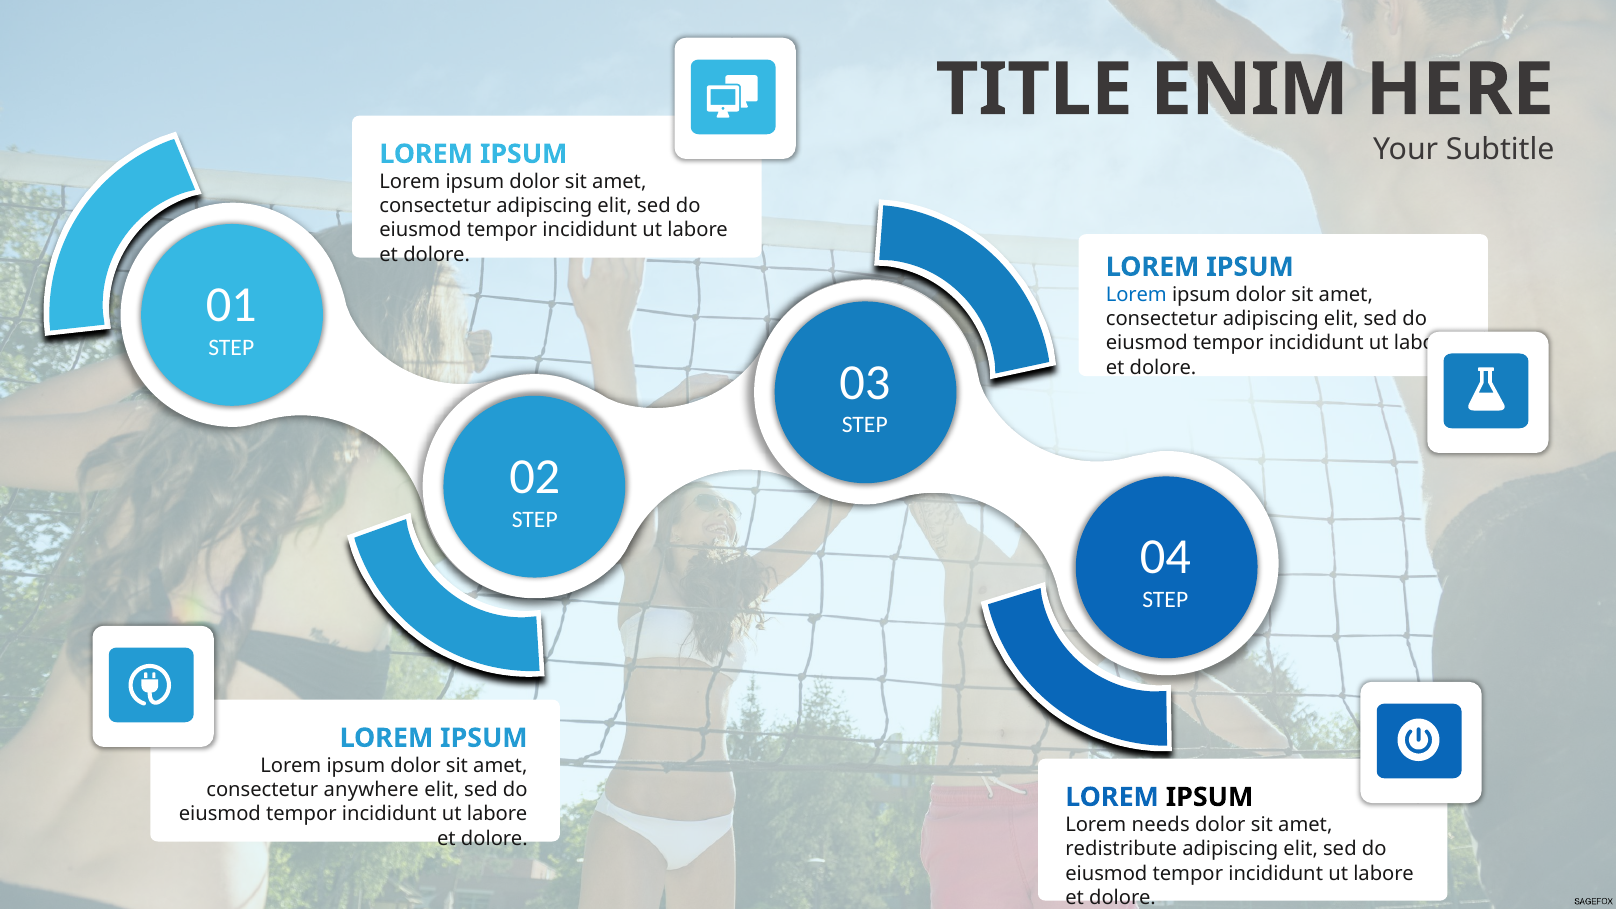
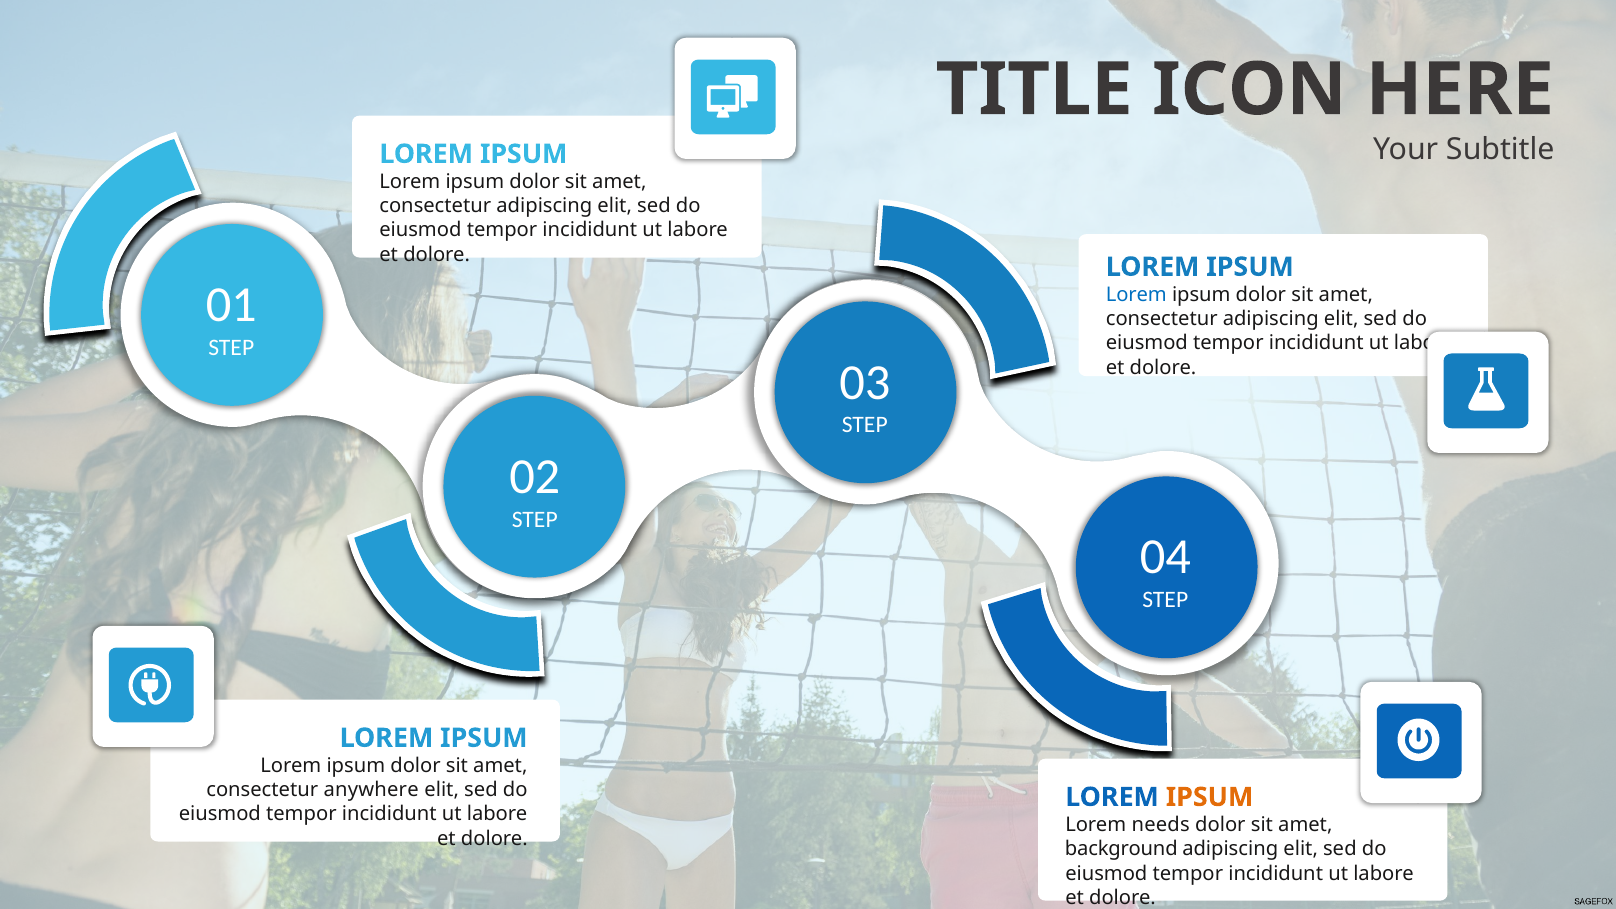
ENIM: ENIM -> ICON (1249, 90)
IPSUM colour: black -> orange (1210, 797)
redistribute: redistribute -> background (1121, 849)
